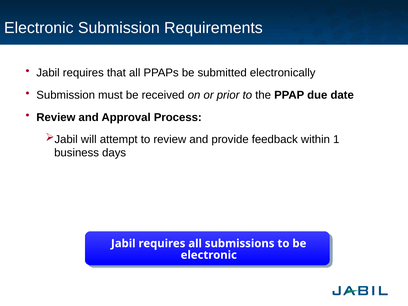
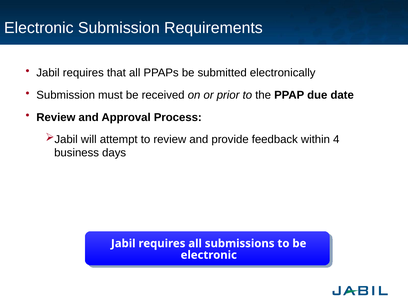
1: 1 -> 4 (336, 139)
